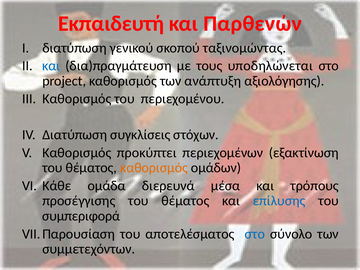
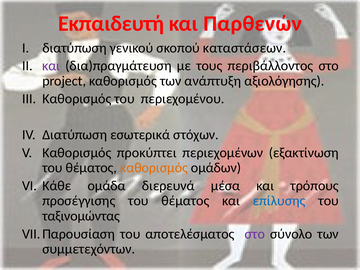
ταξινομώντας: ταξινομώντας -> καταστάσεων (245, 48)
και colour: blue -> purple (51, 66)
υποδηλώνεται: υποδηλώνεται -> περιβάλλοντος (270, 66)
συγκλίσεις: συγκλίσεις -> εσωτερικά (140, 135)
συμπεριφορά: συμπεριφορά -> ταξινομώντας (81, 216)
στο colour: blue -> purple (255, 234)
